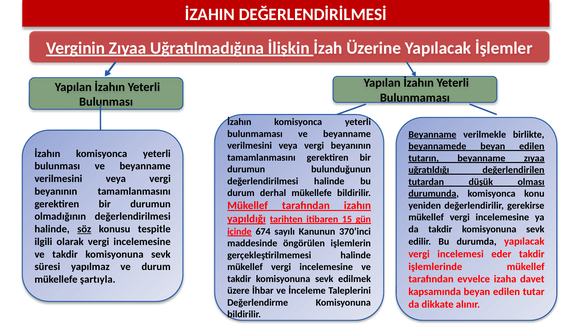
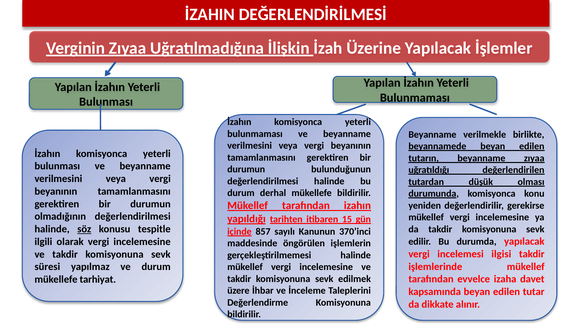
Beyanname underline: present -> none (432, 134)
674: 674 -> 857 (263, 231)
eder: eder -> ilgisi (501, 254)
şartıyla: şartıyla -> tarhiyat (98, 279)
